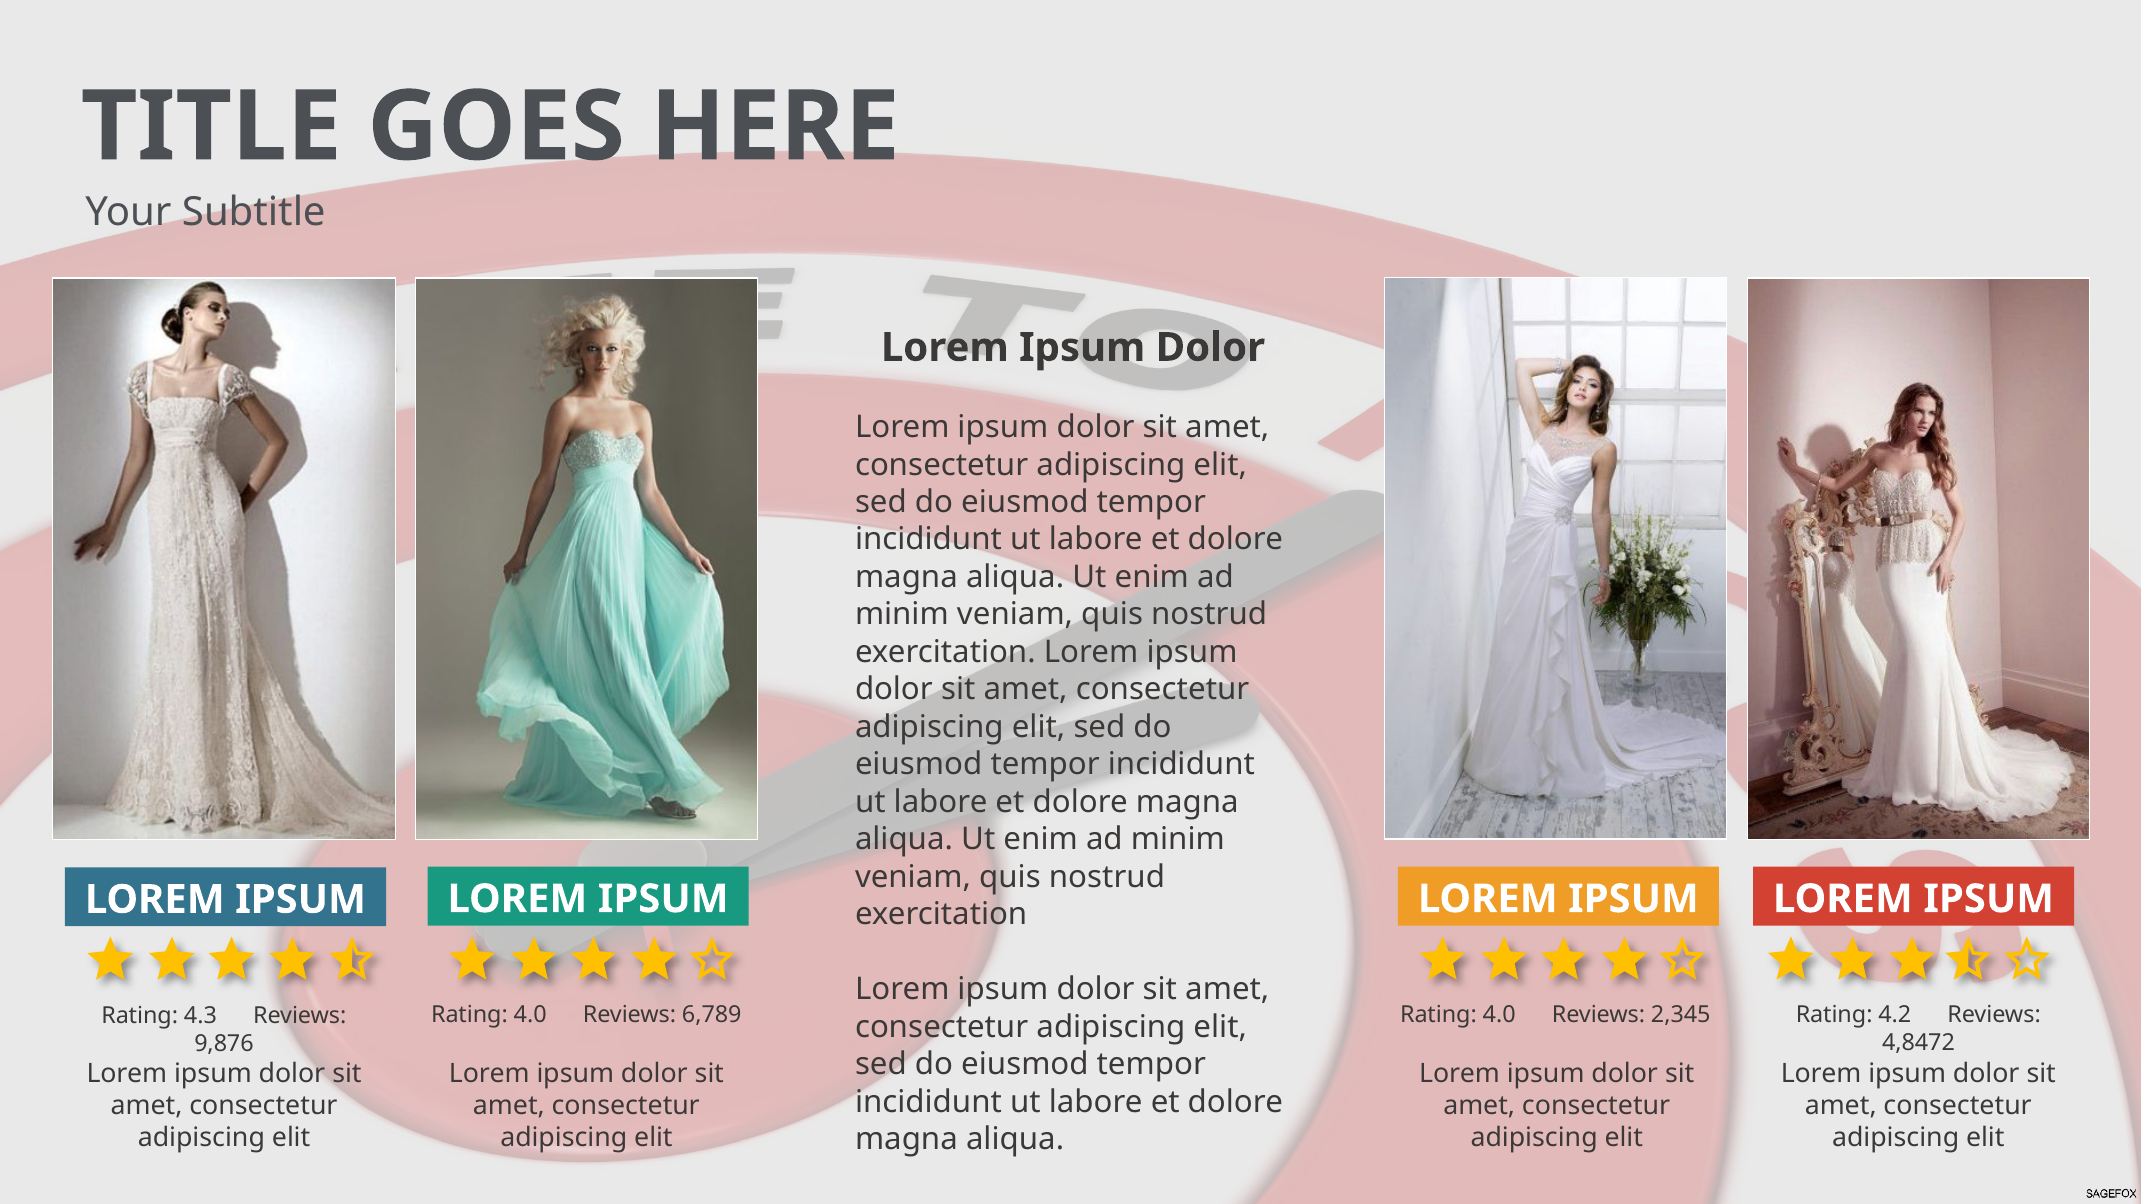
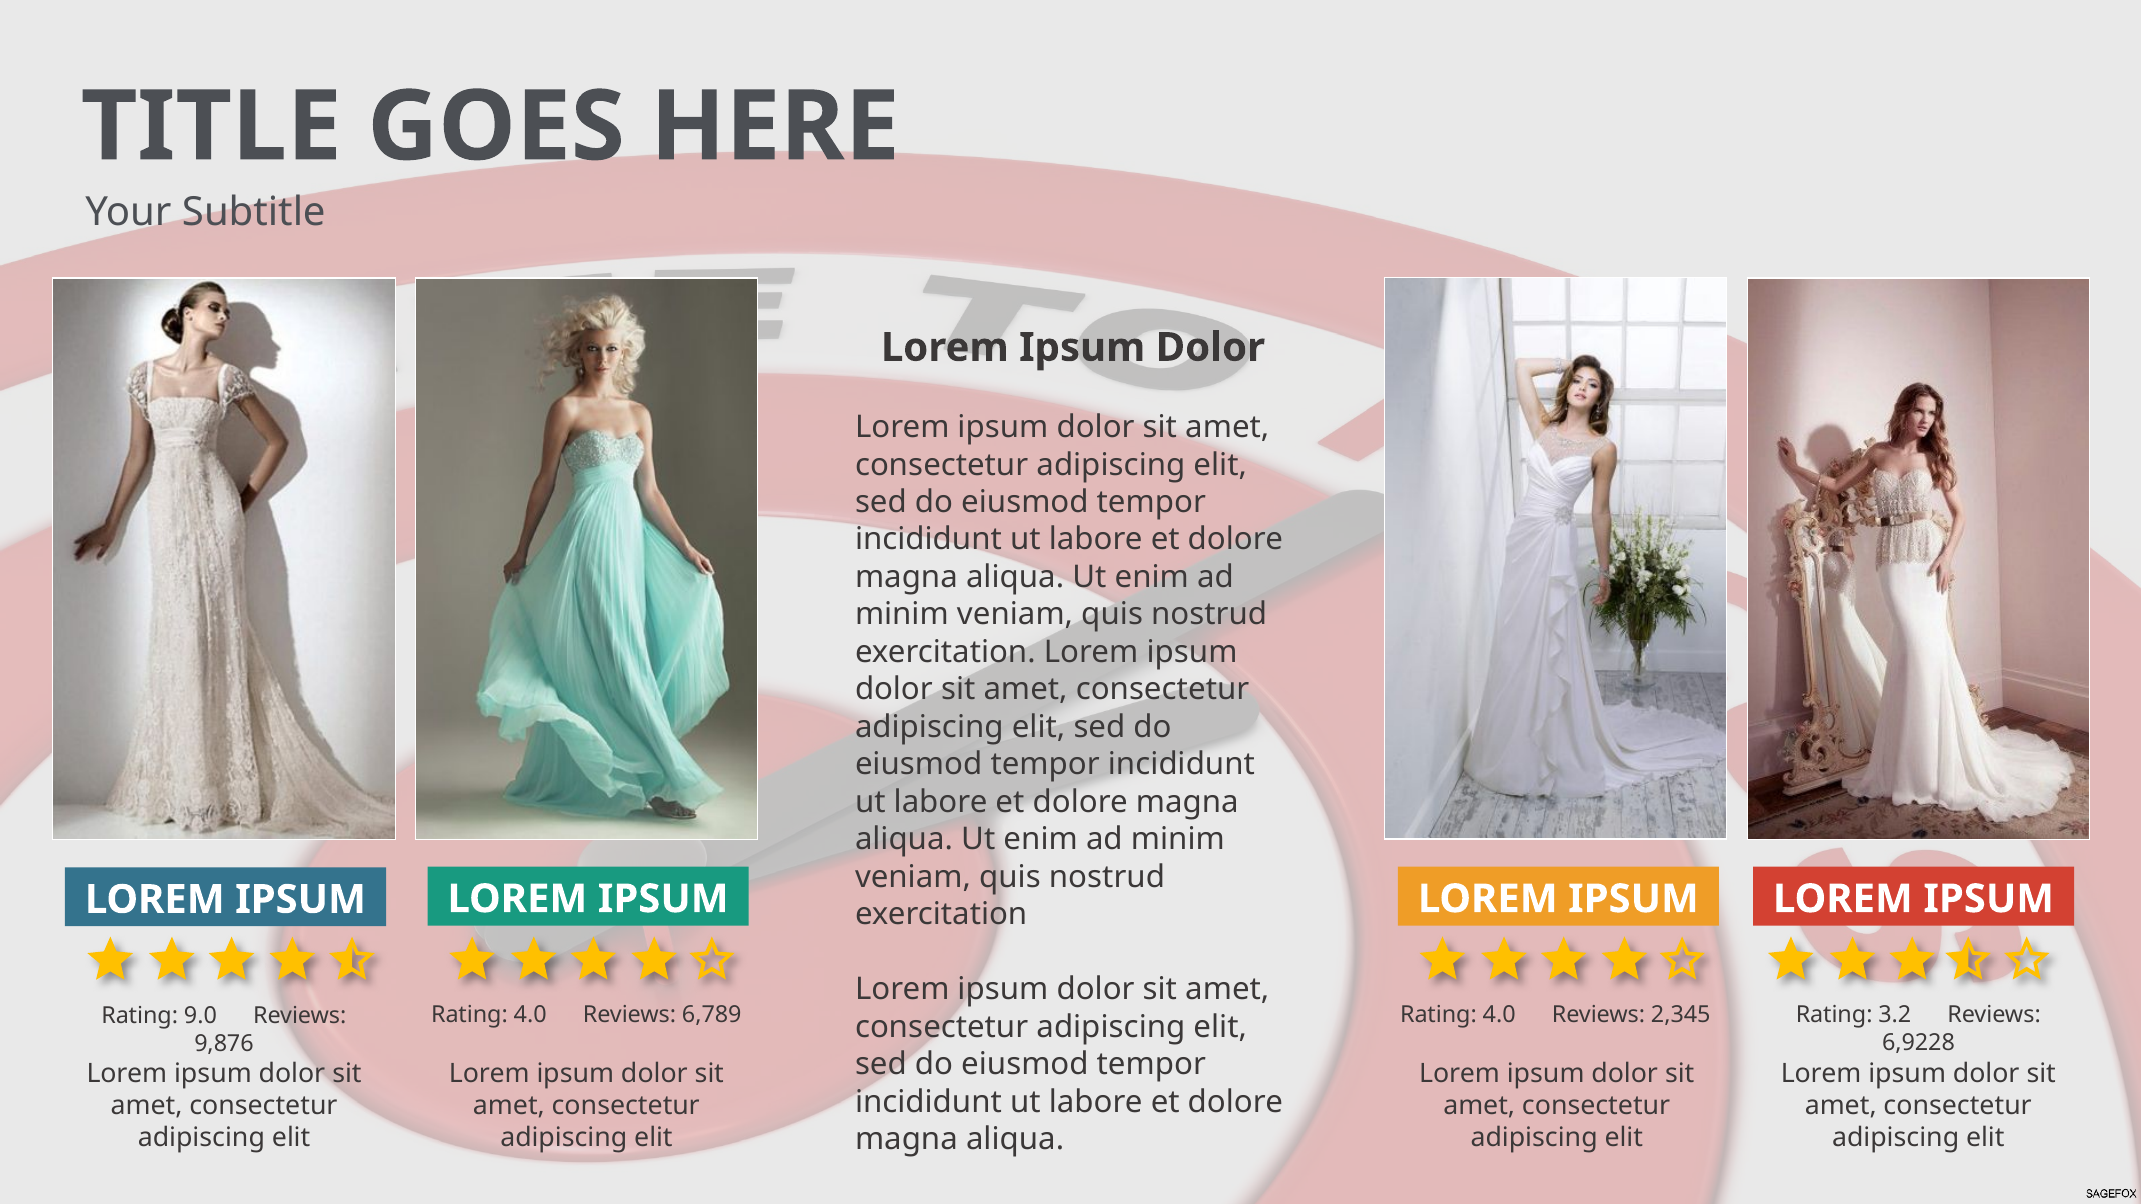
4.2: 4.2 -> 3.2 (1895, 1015)
4.3: 4.3 -> 9.0 (200, 1016)
4,8472: 4,8472 -> 6,9228 (1919, 1043)
